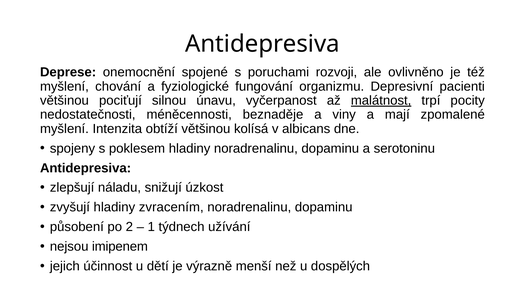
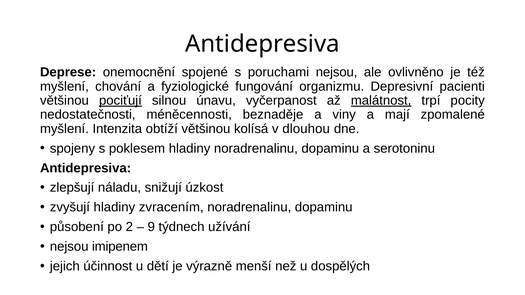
poruchami rozvoji: rozvoji -> nejsou (337, 72)
pociťují underline: none -> present (120, 101)
albicans: albicans -> dlouhou (306, 129)
1: 1 -> 9 (151, 227)
